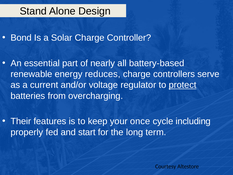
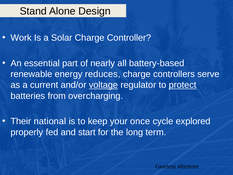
Bond: Bond -> Work (21, 38)
voltage underline: none -> present (103, 85)
features: features -> national (50, 121)
including: including -> explored (193, 121)
